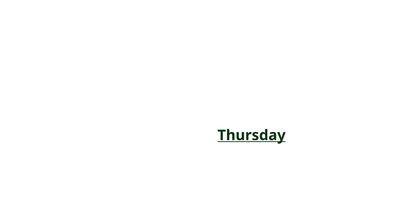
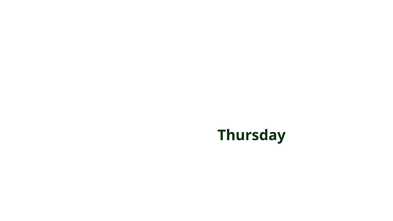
Thursday underline: present -> none (252, 135)
